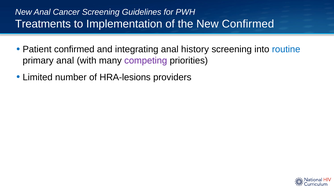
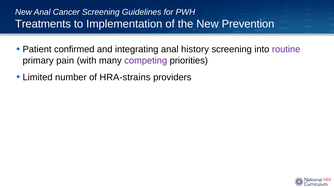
New Confirmed: Confirmed -> Prevention (248, 24)
routine colour: blue -> purple (286, 49)
primary anal: anal -> pain (65, 61)
HRA-lesions: HRA-lesions -> HRA-strains (125, 77)
